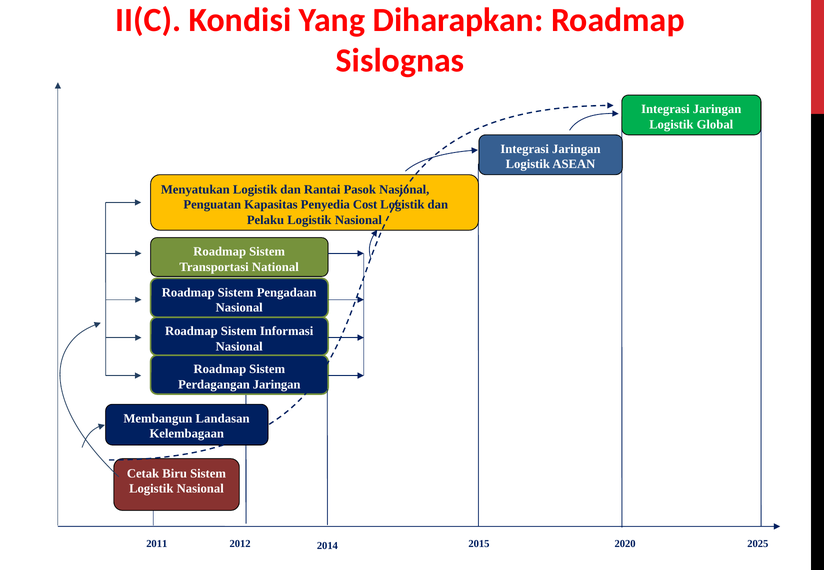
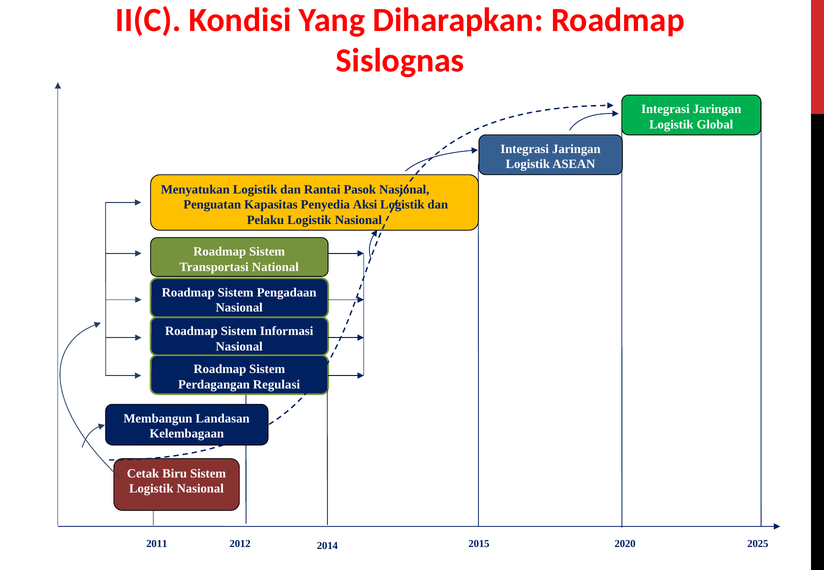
Cost: Cost -> Aksi (365, 205)
Perdagangan Jaringan: Jaringan -> Regulasi (277, 385)
